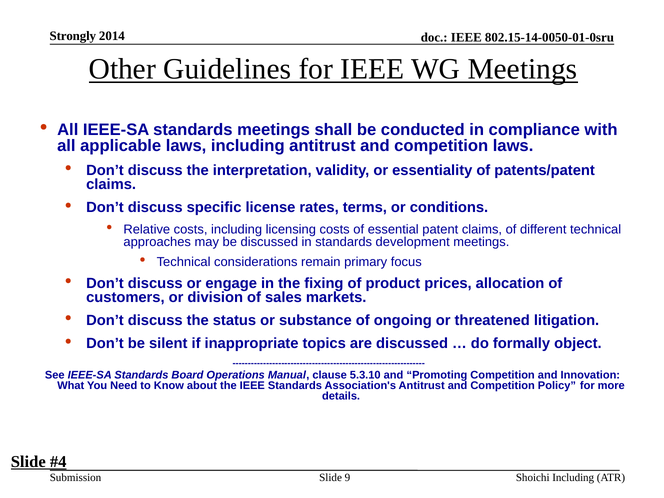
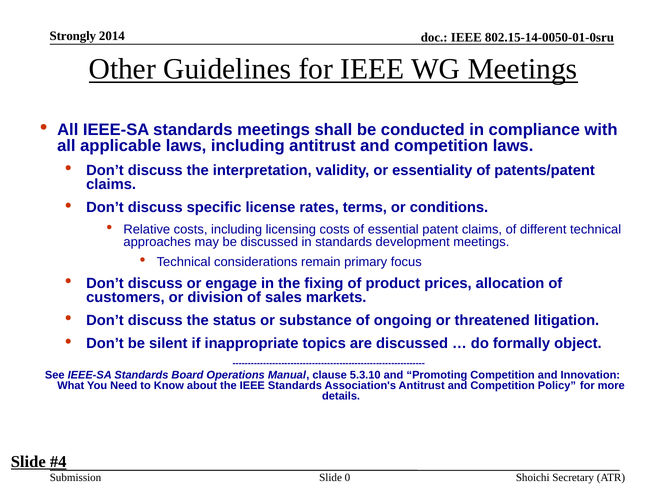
Shoichi Including: Including -> Secretary (573, 478)
9: 9 -> 0 (347, 478)
